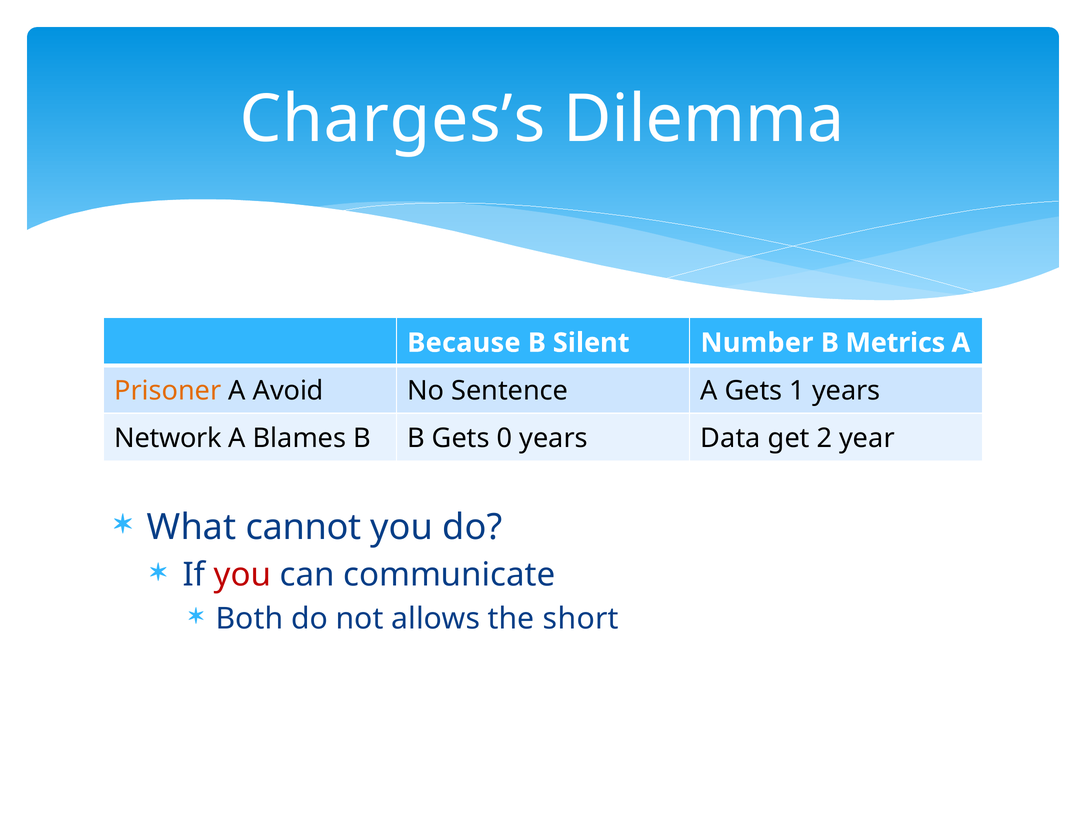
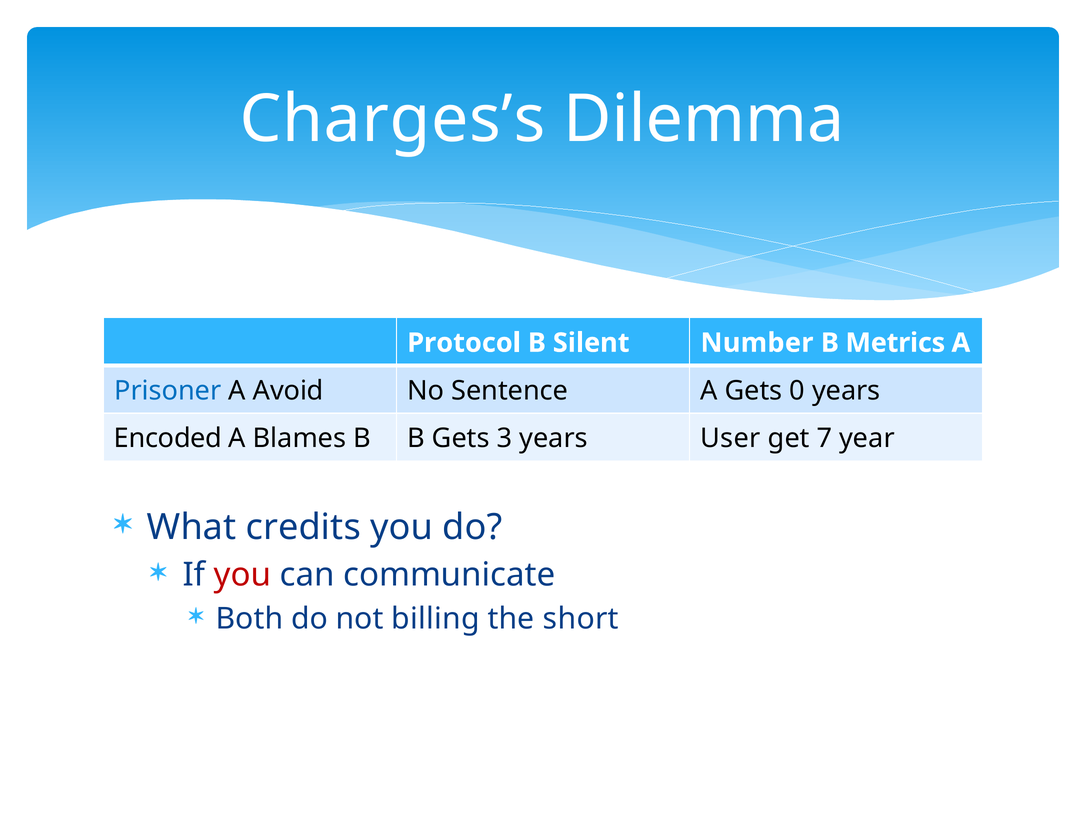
Because: Because -> Protocol (464, 343)
Prisoner colour: orange -> blue (168, 391)
1: 1 -> 0 (797, 391)
Network: Network -> Encoded (168, 438)
0: 0 -> 3 (505, 438)
Data: Data -> User (730, 438)
2: 2 -> 7 (824, 438)
cannot: cannot -> credits (303, 527)
allows: allows -> billing (436, 619)
